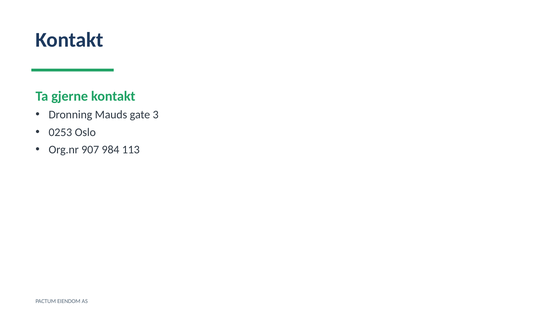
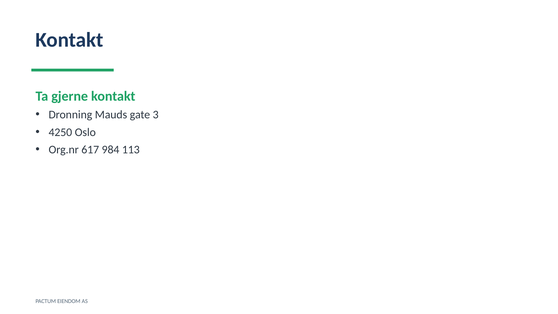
0253: 0253 -> 4250 (60, 132)
907: 907 -> 617 (90, 150)
